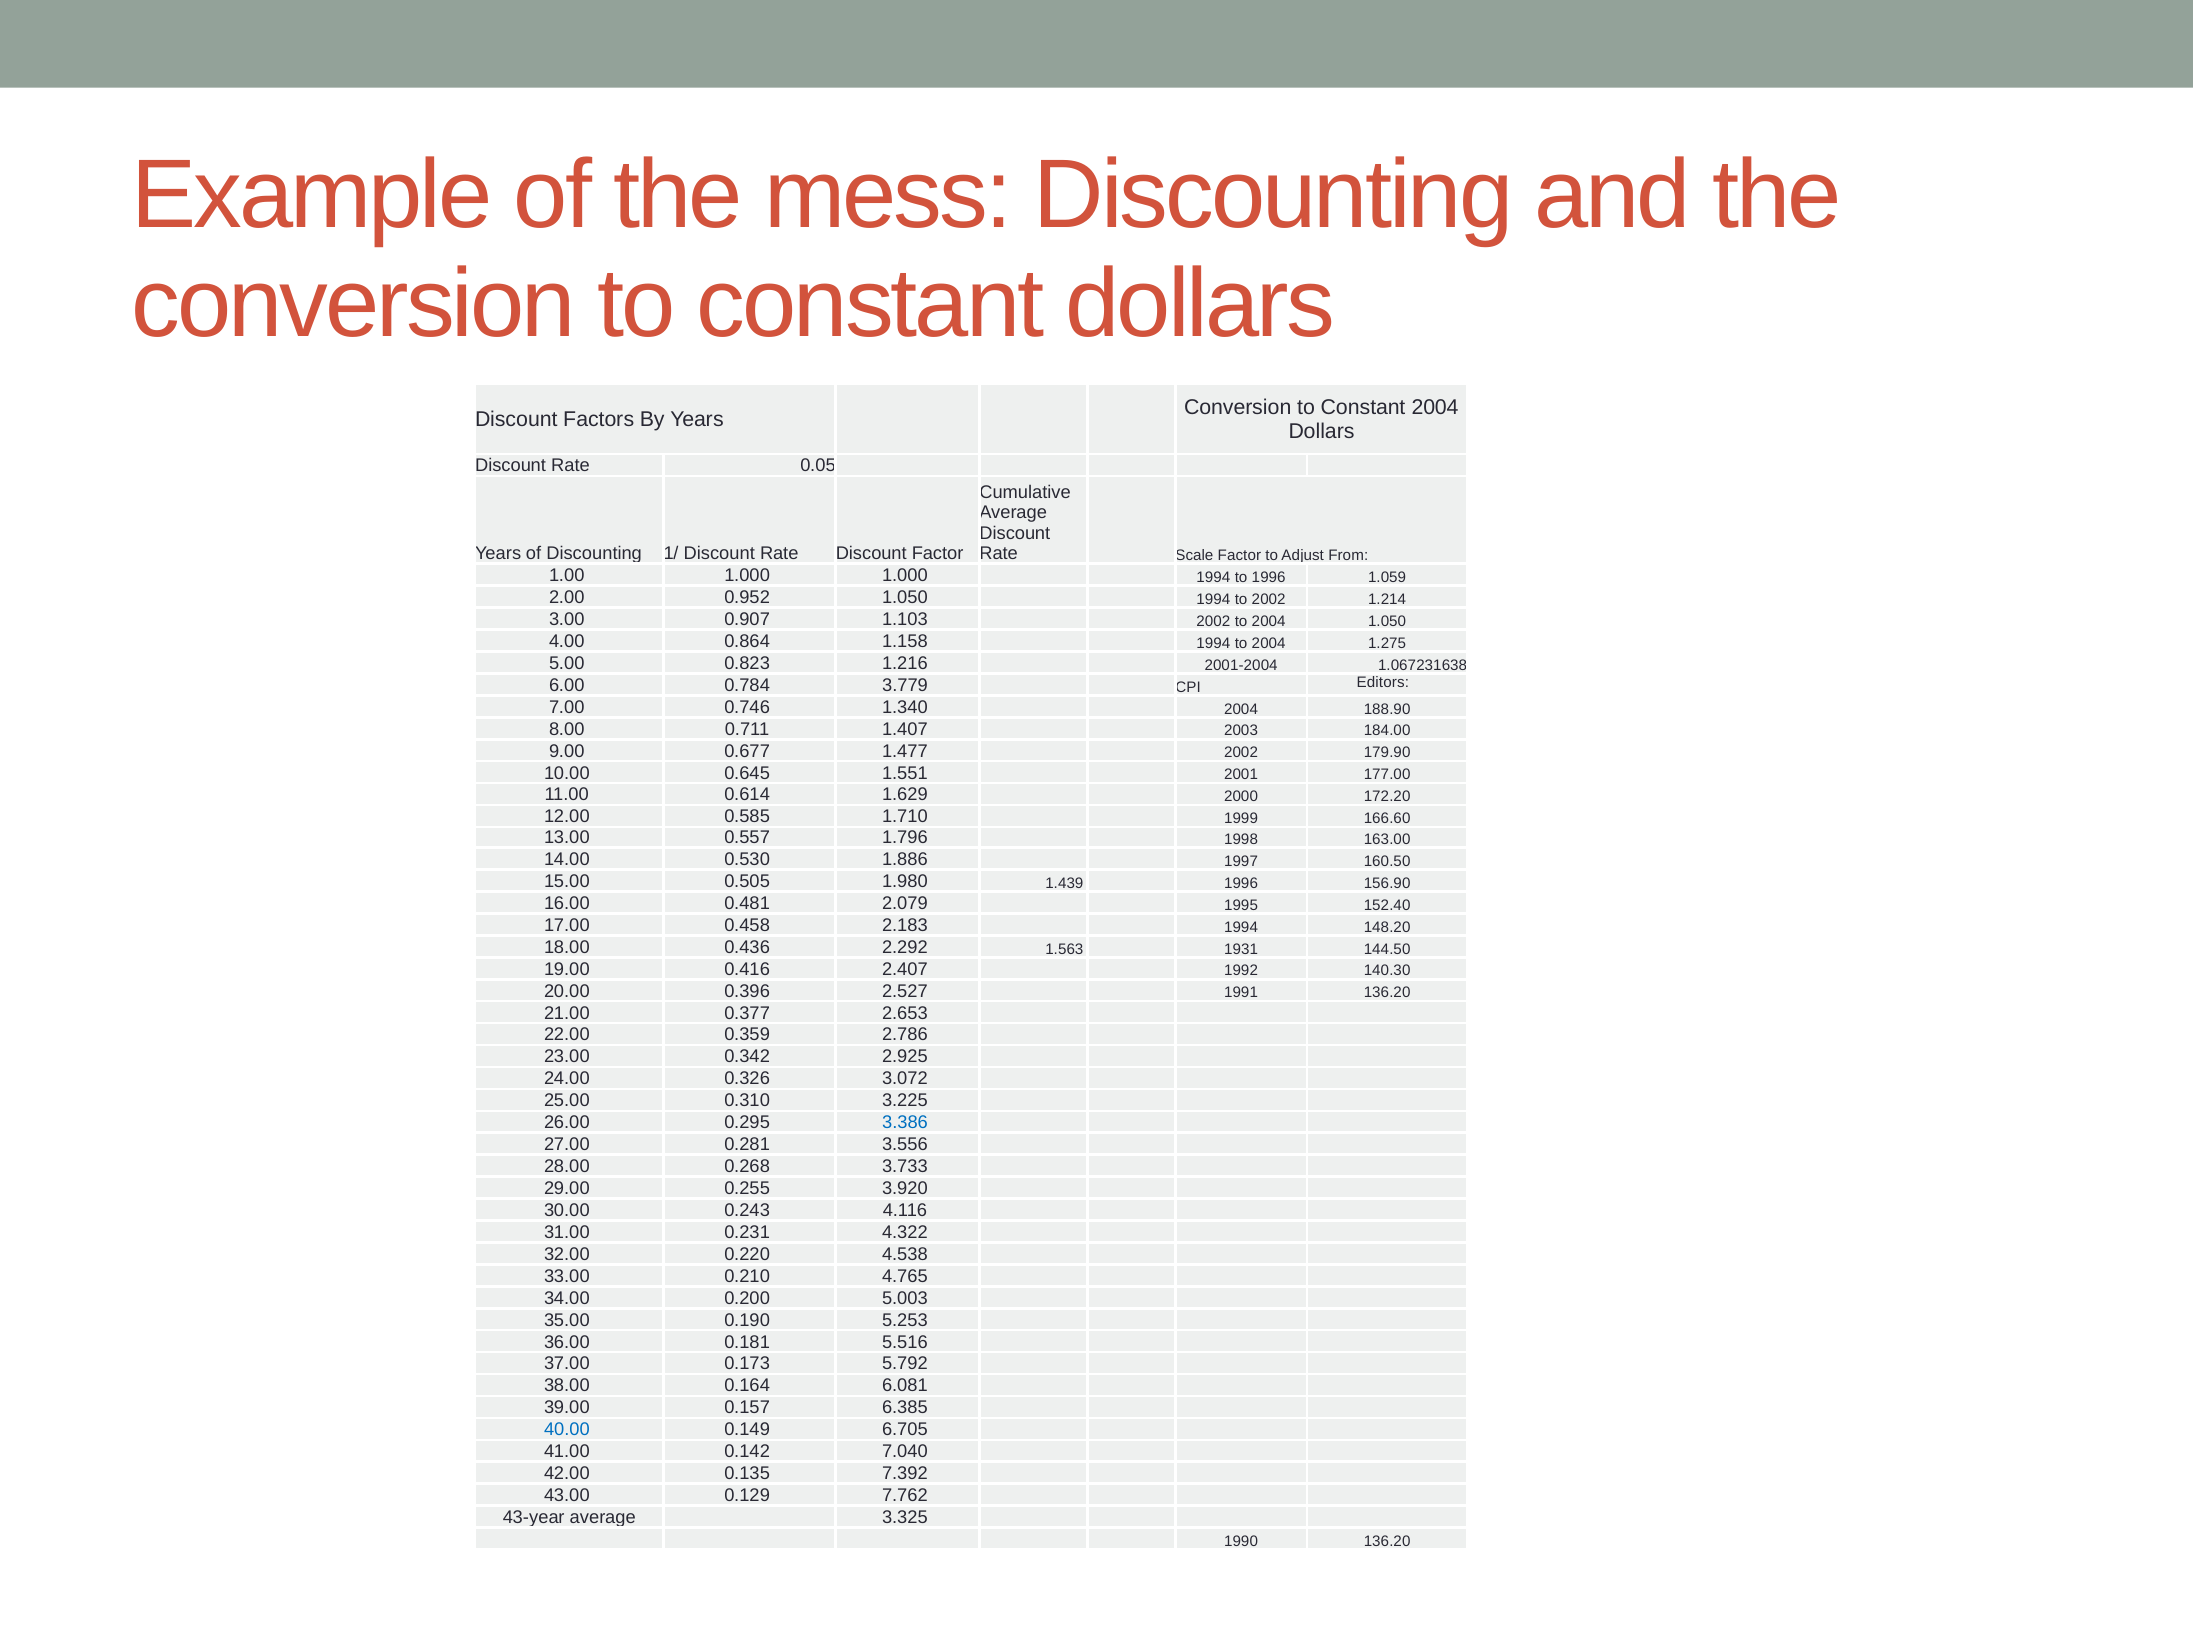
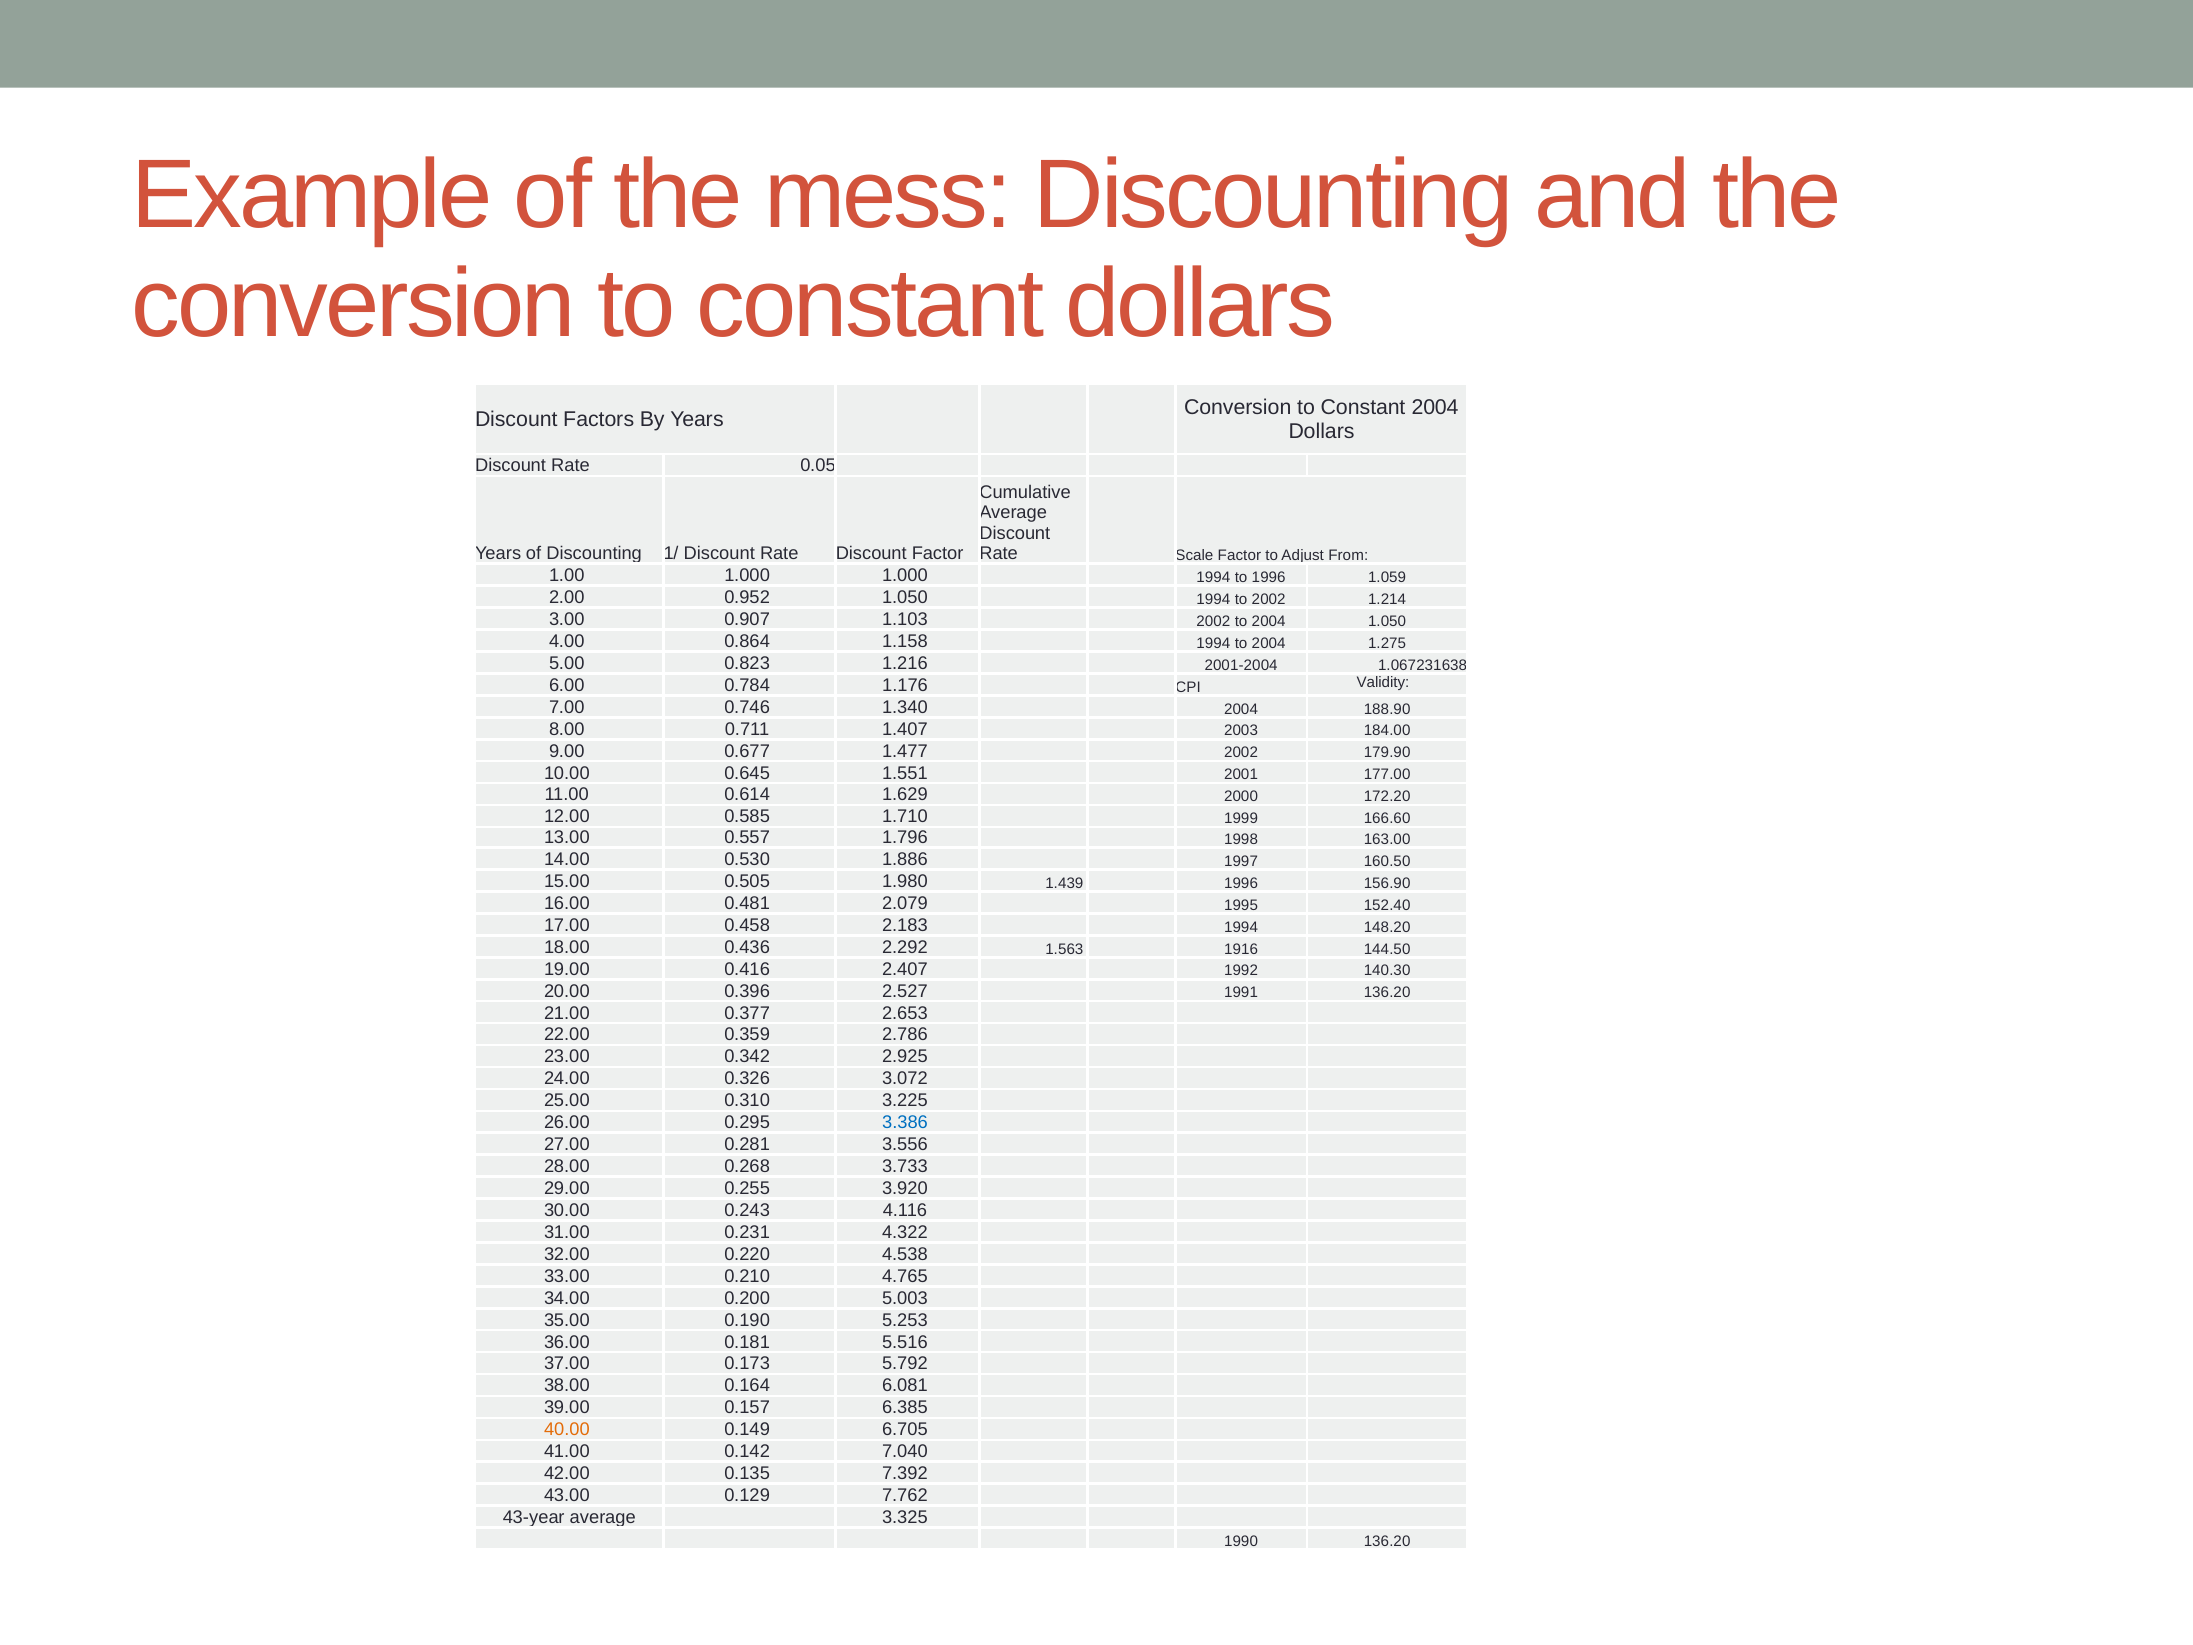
3.779: 3.779 -> 1.176 (905, 685)
Editors: Editors -> Validity (1383, 682)
1931: 1931 -> 1916 (1241, 949)
40.00 colour: blue -> orange (567, 1430)
